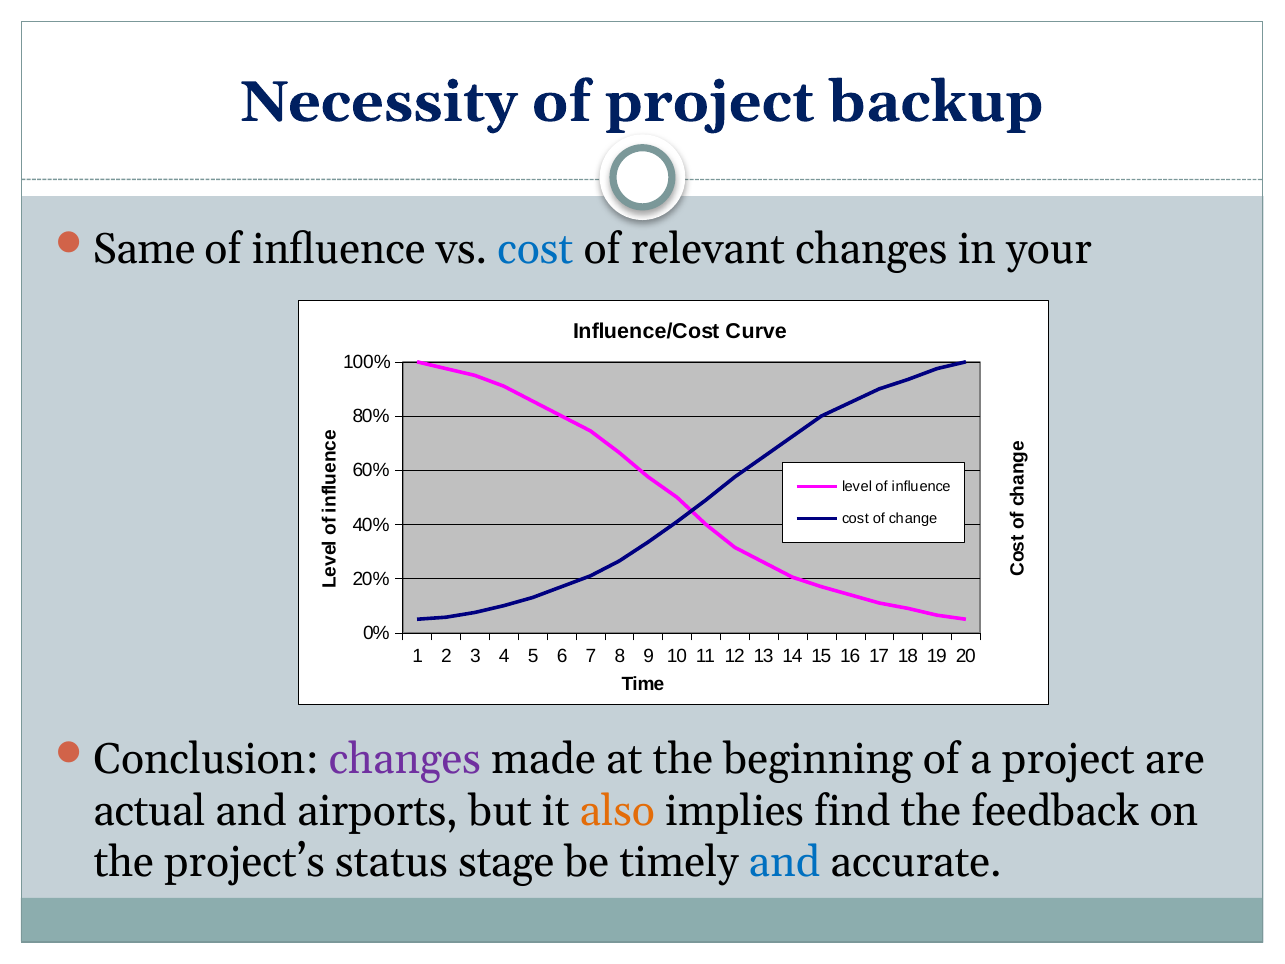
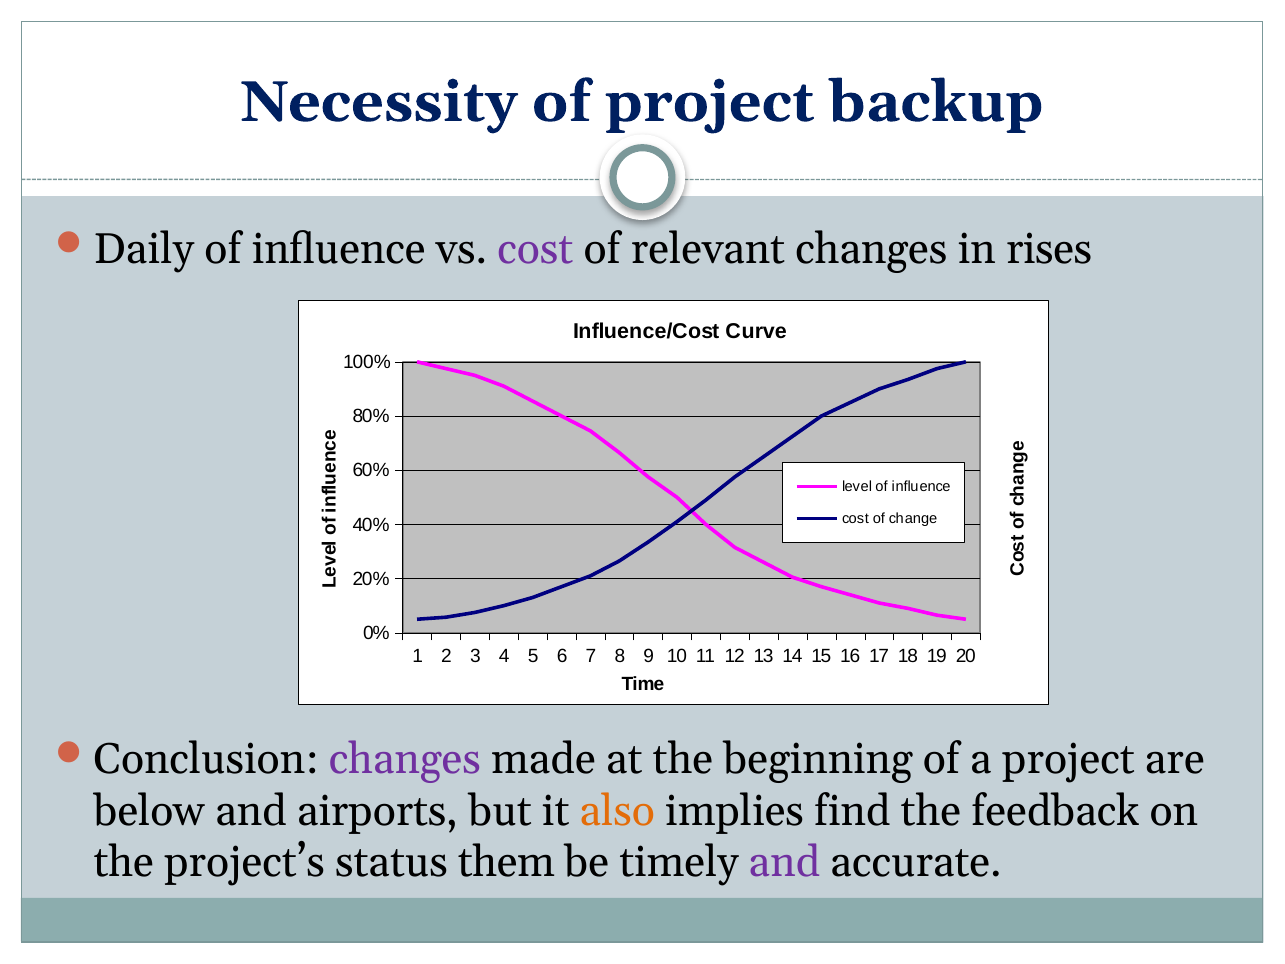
Same: Same -> Daily (144, 250)
cost colour: blue -> purple (535, 250)
your: your -> rises (1049, 250)
actual: actual -> below (149, 811)
stage: stage -> them (506, 862)
and colour: blue -> purple (784, 862)
